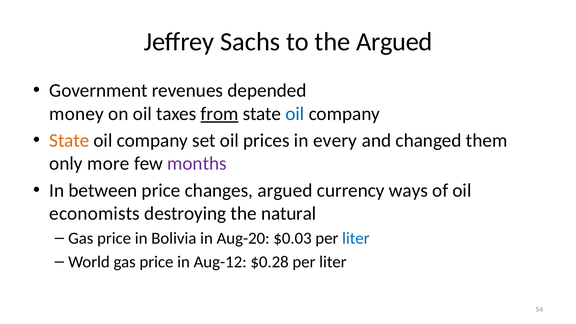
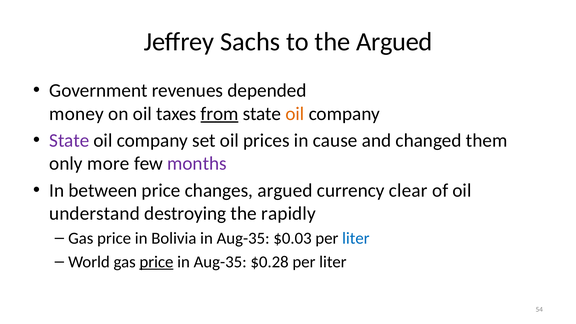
oil colour: blue -> orange (295, 114)
State colour: orange -> purple (69, 141)
every: every -> cause (335, 141)
ways: ways -> clear (408, 190)
economists: economists -> understand (95, 214)
natural: natural -> rapidly (289, 214)
Bolivia in Aug-20: Aug-20 -> Aug-35 (243, 238)
price underline: none -> present (156, 262)
Aug-12: Aug-12 -> Aug-35 (220, 262)
